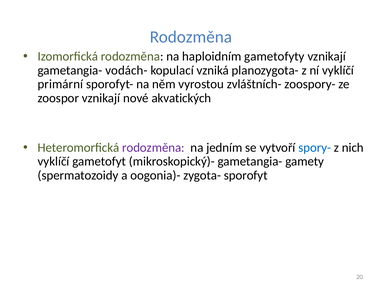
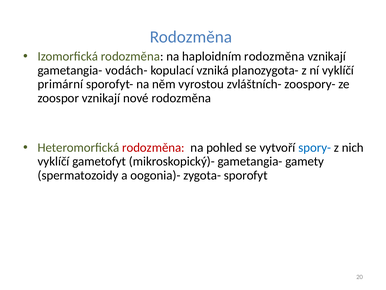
haploidním gametofyty: gametofyty -> rodozměna (274, 56)
nové akvatických: akvatických -> rodozměna (181, 98)
rodozměna colour: purple -> red (153, 147)
jedním: jedním -> pohled (224, 147)
